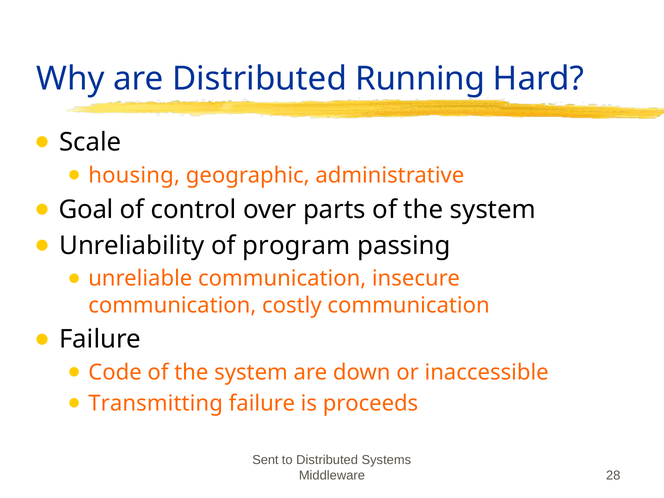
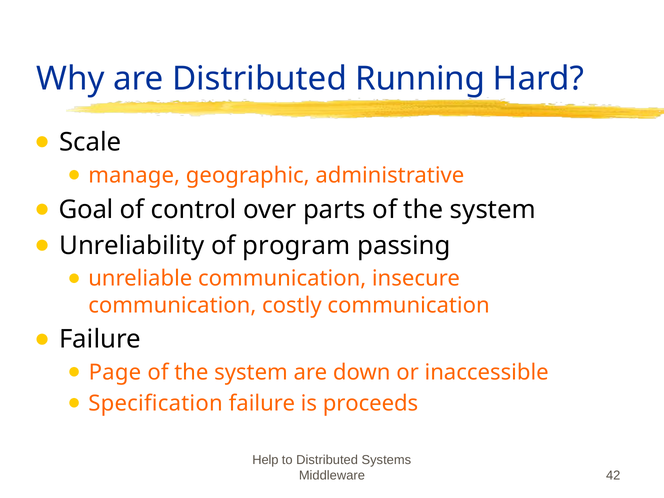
housing: housing -> manage (134, 175)
Code: Code -> Page (115, 372)
Transmitting: Transmitting -> Specification (156, 403)
Sent: Sent -> Help (265, 460)
28: 28 -> 42 (613, 475)
